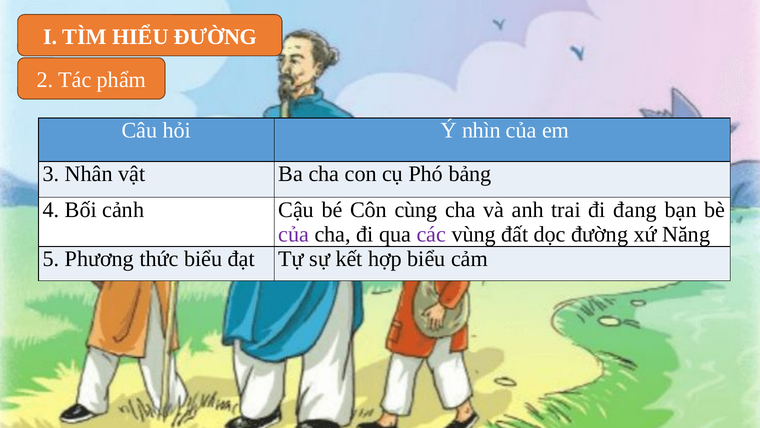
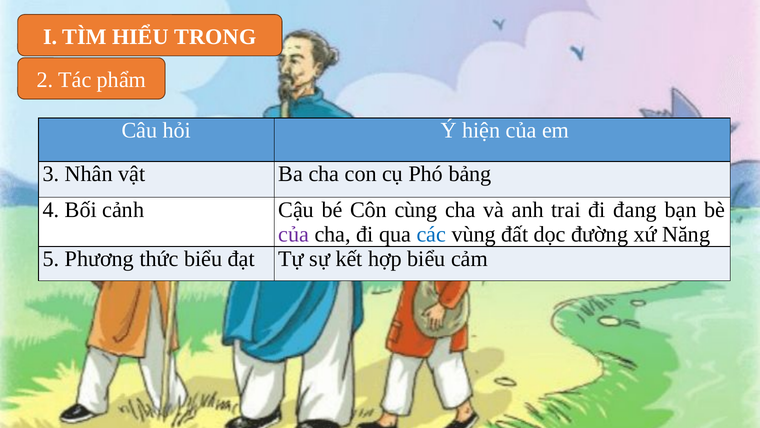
HIỂU ĐƯỜNG: ĐƯỜNG -> TRONG (215, 37)
nhìn: nhìn -> hiện (481, 130)
các colour: purple -> blue (431, 234)
